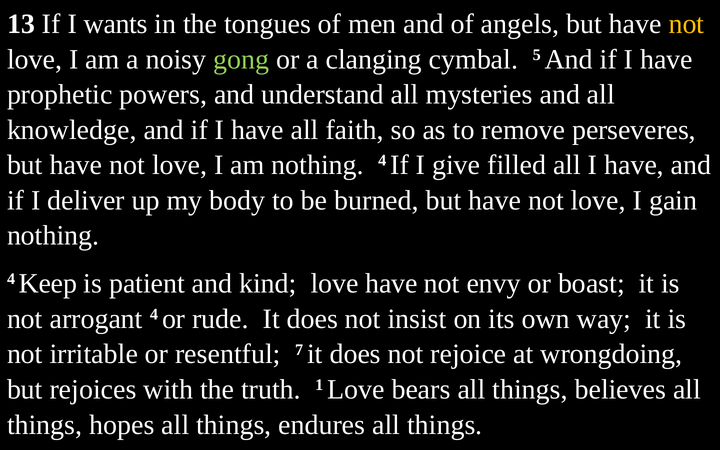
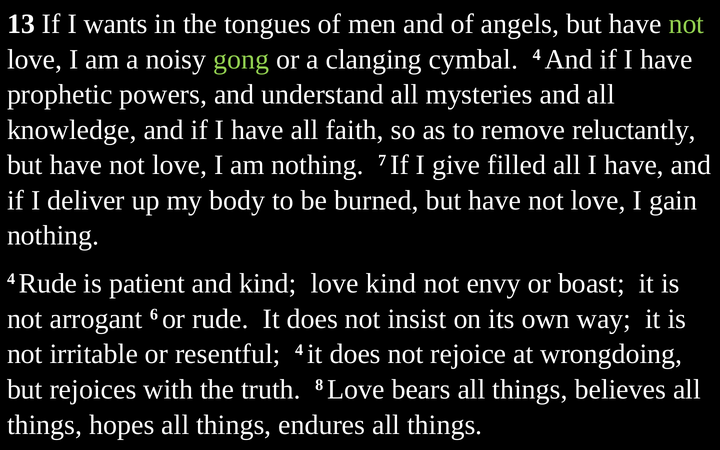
not colour: yellow -> light green (686, 24)
cymbal 5: 5 -> 4 (537, 55)
perseveres: perseveres -> reluctantly (634, 130)
am nothing 4: 4 -> 7 (382, 161)
4 Keep: Keep -> Rude (48, 284)
love have: have -> kind (391, 284)
arrogant 4: 4 -> 6 (154, 314)
resentful 7: 7 -> 4 (299, 350)
1: 1 -> 8 (319, 385)
